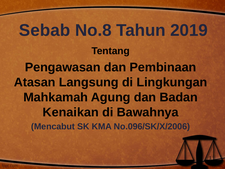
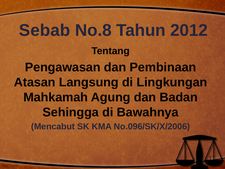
2019: 2019 -> 2012 (189, 30)
Kenaikan: Kenaikan -> Sehingga (71, 112)
